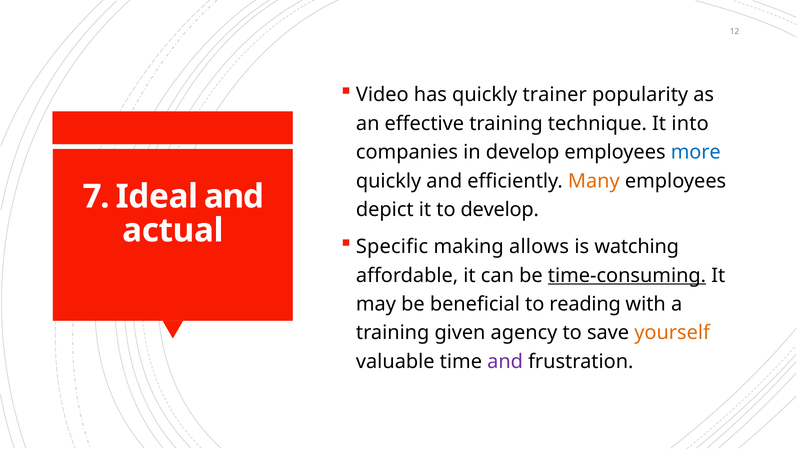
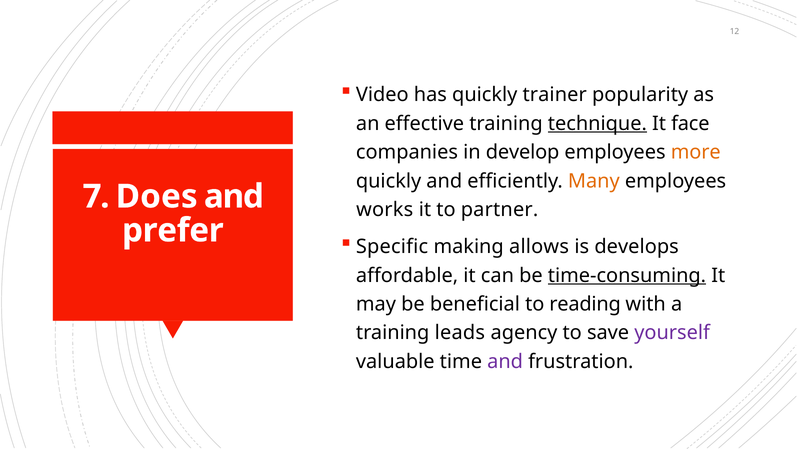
technique underline: none -> present (597, 123)
into: into -> face (690, 123)
more colour: blue -> orange (696, 152)
Ideal: Ideal -> Does (157, 196)
depict: depict -> works (385, 210)
to develop: develop -> partner (500, 210)
actual: actual -> prefer (173, 230)
watching: watching -> develops (637, 247)
given: given -> leads (460, 333)
yourself colour: orange -> purple (672, 333)
